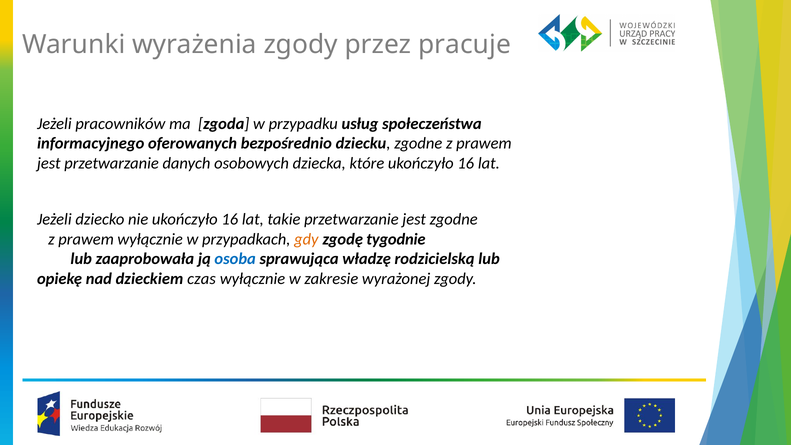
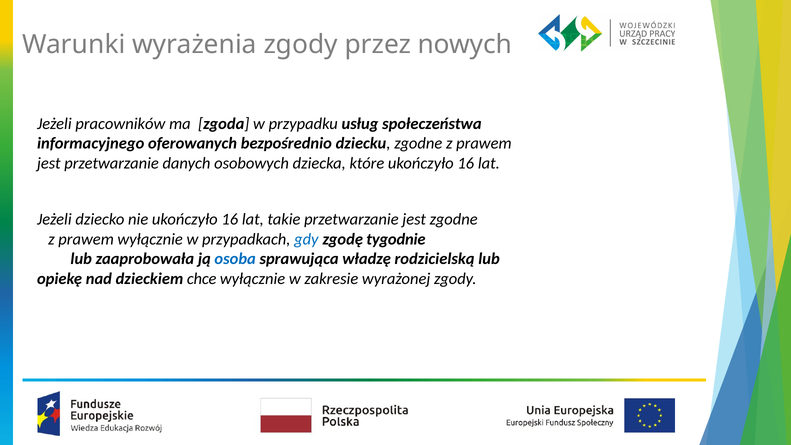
pracuje: pracuje -> nowych (465, 44)
gdy colour: orange -> blue (306, 239)
czas: czas -> chce (202, 279)
